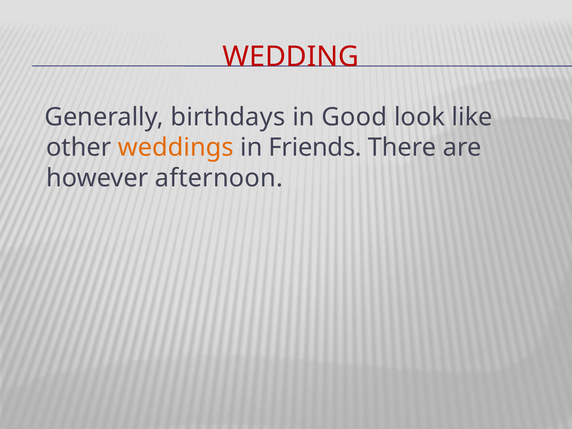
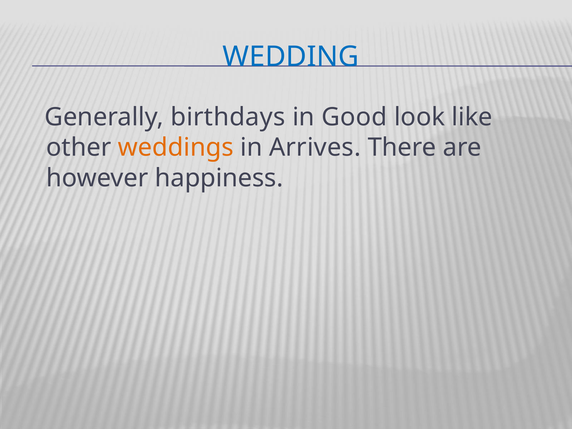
WEDDING colour: red -> blue (291, 57)
Friends: Friends -> Arrives (315, 148)
afternoon: afternoon -> happiness (219, 178)
